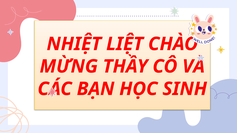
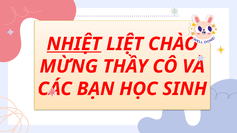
NHIỆT underline: none -> present (74, 44)
